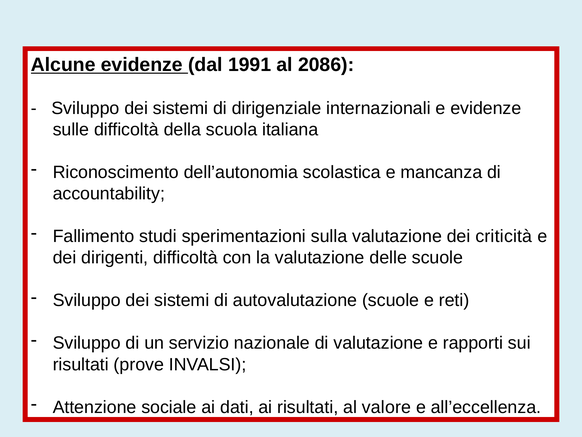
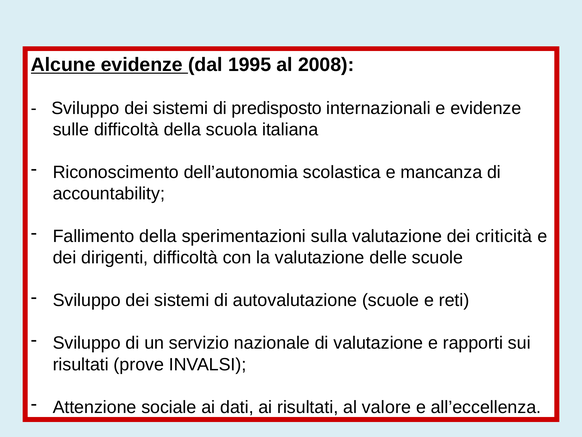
1991: 1991 -> 1995 (250, 65)
2086: 2086 -> 2008 (326, 65)
dirigenziale: dirigenziale -> predisposto (277, 108)
Fallimento studi: studi -> della (158, 236)
